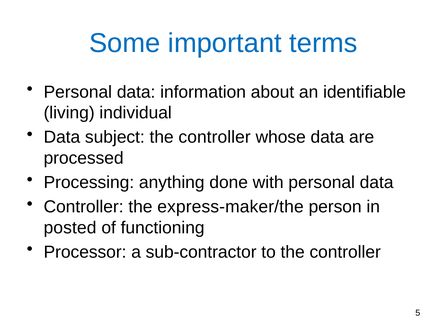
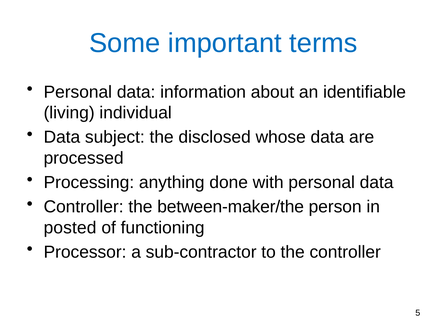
subject the controller: controller -> disclosed (215, 137)
express-maker/the: express-maker/the -> between-maker/the (231, 207)
